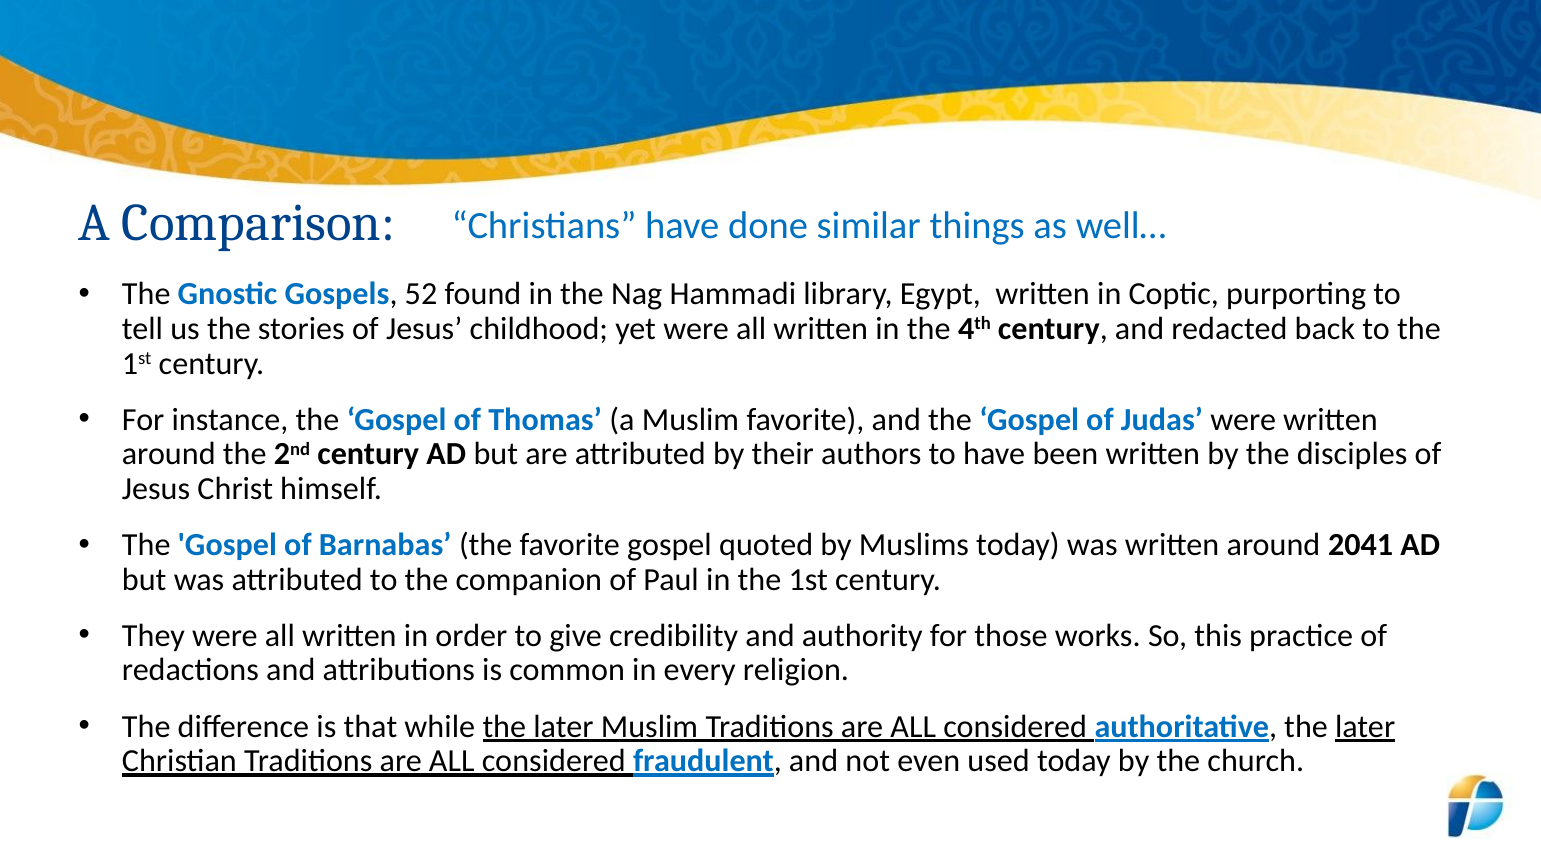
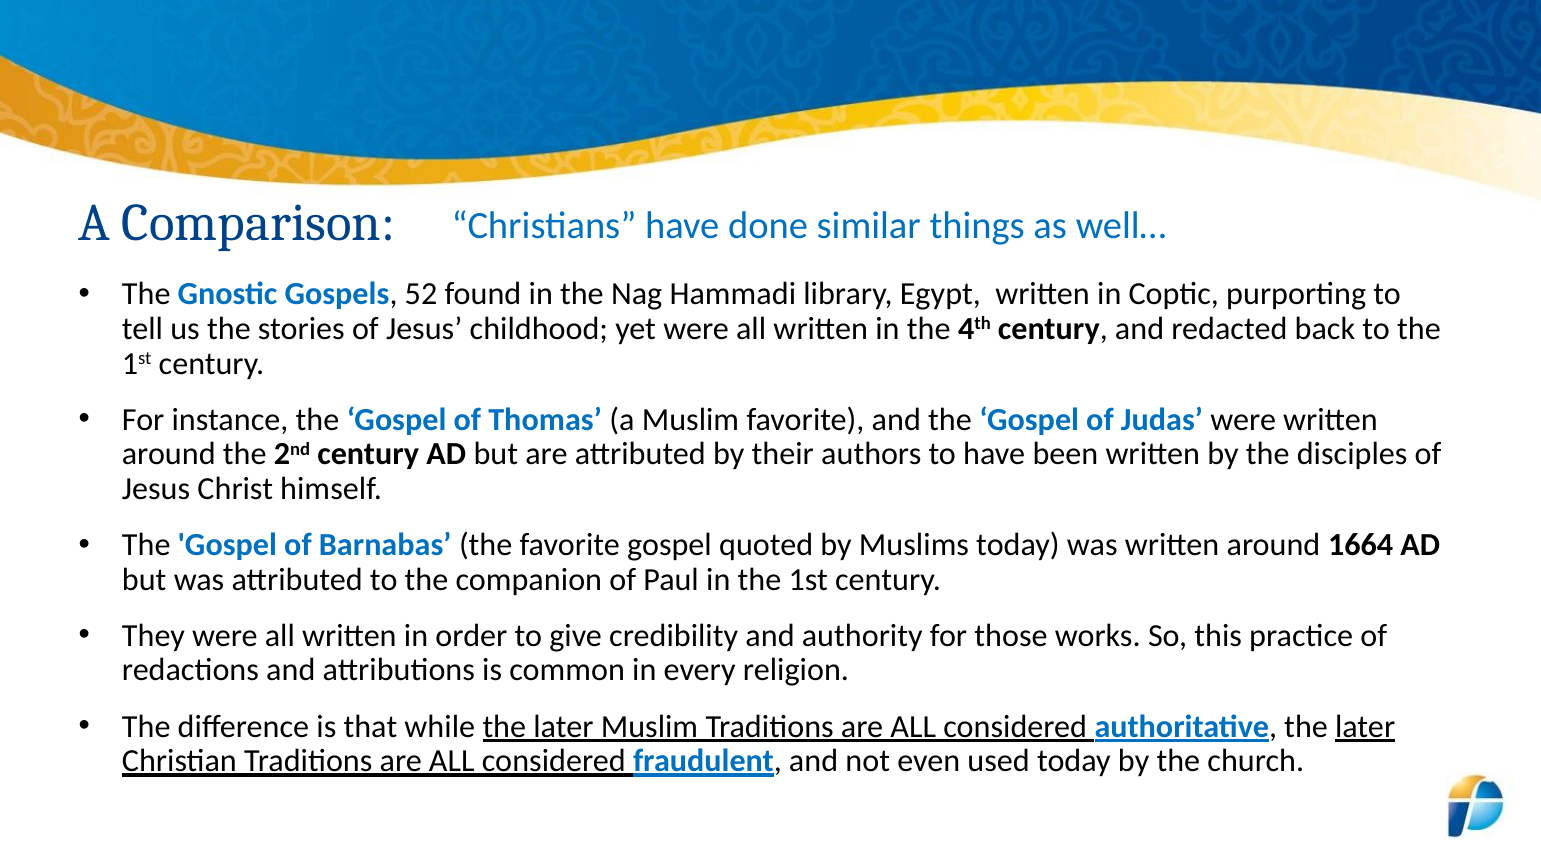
2041: 2041 -> 1664 (1361, 545)
